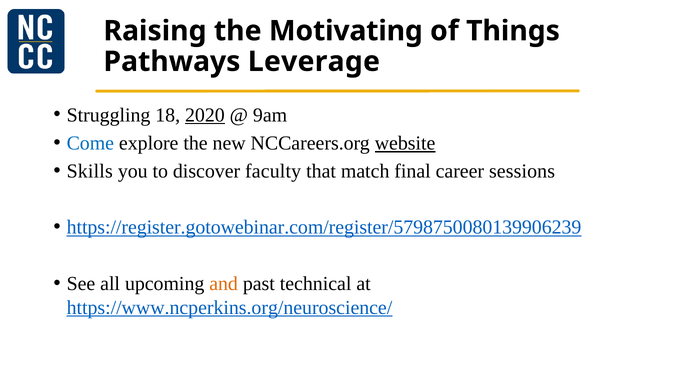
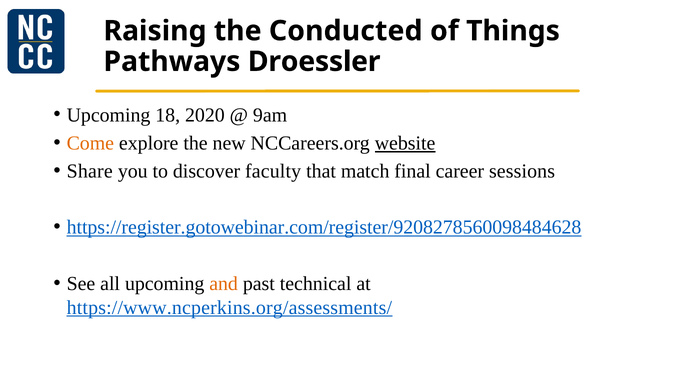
Motivating: Motivating -> Conducted (346, 31)
Leverage: Leverage -> Droessler (314, 62)
Struggling: Struggling -> Upcoming (109, 115)
2020 underline: present -> none (205, 115)
Come colour: blue -> orange (90, 143)
Skills: Skills -> Share (90, 171)
https://register.gotowebinar.com/register/5798750080139906239: https://register.gotowebinar.com/register/5798750080139906239 -> https://register.gotowebinar.com/register/9208278560098484628 (324, 227)
https://www.ncperkins.org/neuroscience/: https://www.ncperkins.org/neuroscience/ -> https://www.ncperkins.org/assessments/ (229, 308)
